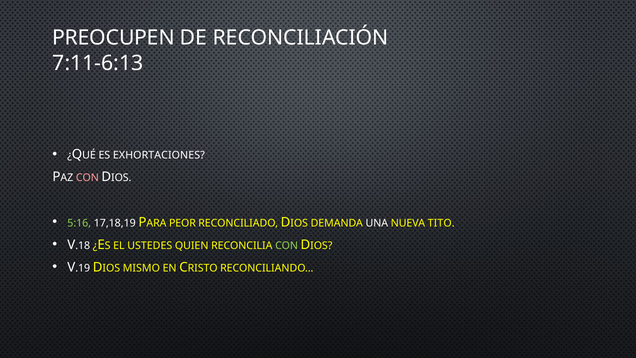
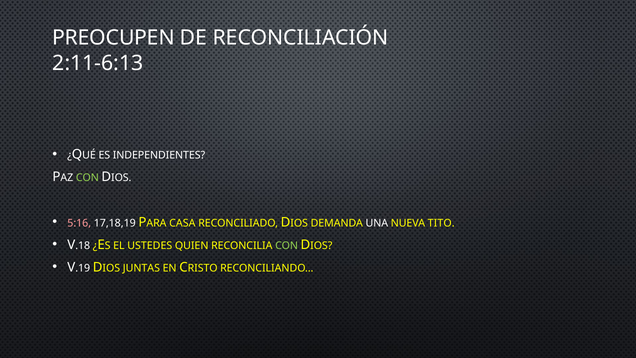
7:11-6:13: 7:11-6:13 -> 2:11-6:13 (98, 63)
EXHORTACIONES: EXHORTACIONES -> INDEPENDIENTES (159, 155)
CON colour: pink -> light green (87, 178)
5:16 colour: light green -> pink (79, 223)
PEOR: PEOR -> CASA (182, 223)
MISMO: MISMO -> JUNTAS (141, 268)
